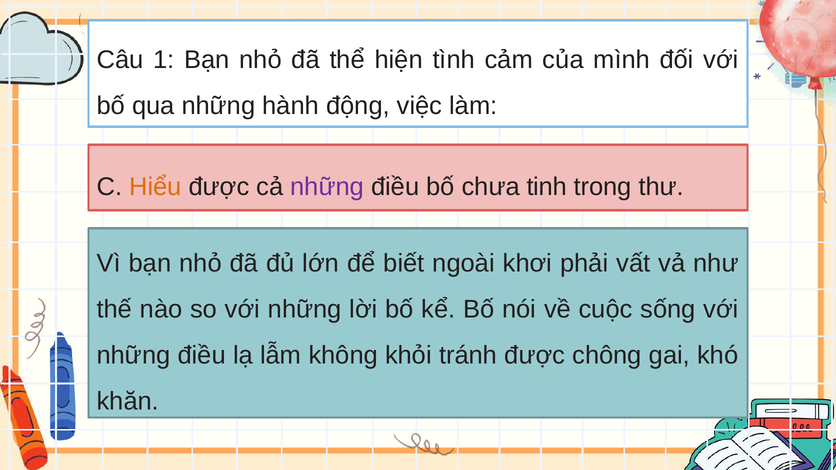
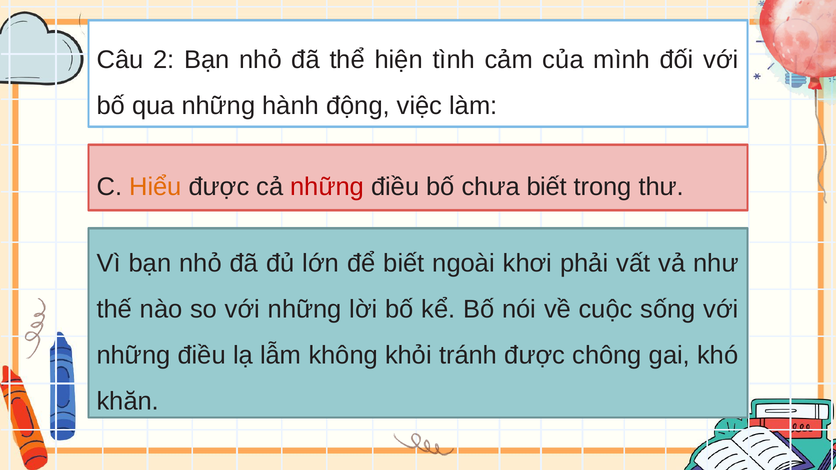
1: 1 -> 2 (164, 60)
những colour: purple -> red (327, 187)
chưa tinh: tinh -> biết (547, 187)
